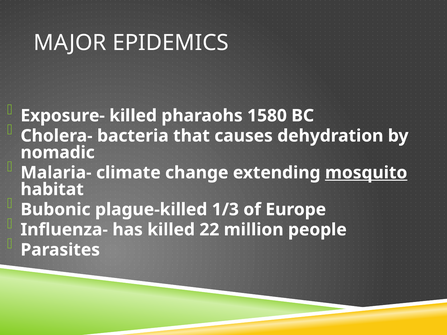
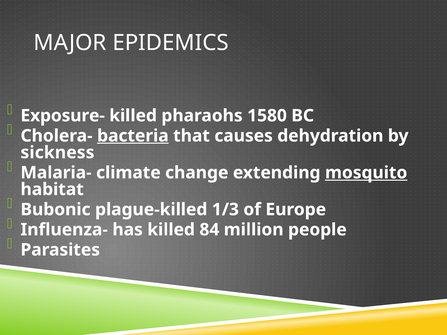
bacteria underline: none -> present (133, 136)
nomadic: nomadic -> sickness (57, 153)
22: 22 -> 84 (209, 230)
